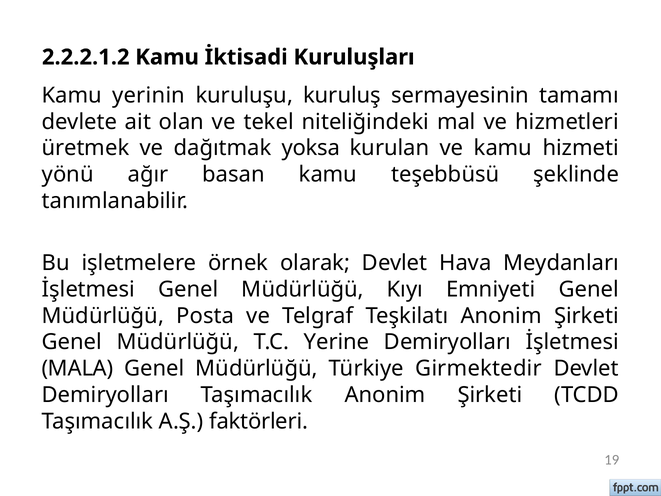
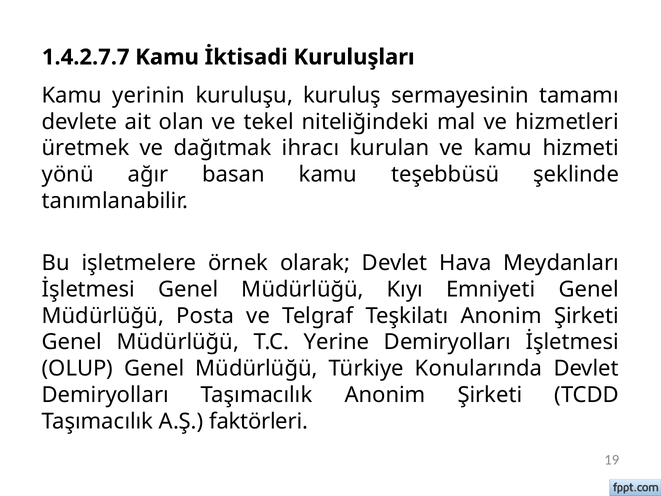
2.2.2.1.2: 2.2.2.1.2 -> 1.4.2.7.7 (86, 57)
yoksa: yoksa -> ihracı (311, 148)
MALA: MALA -> OLUP (77, 368)
Girmektedir: Girmektedir -> Konularında (479, 368)
